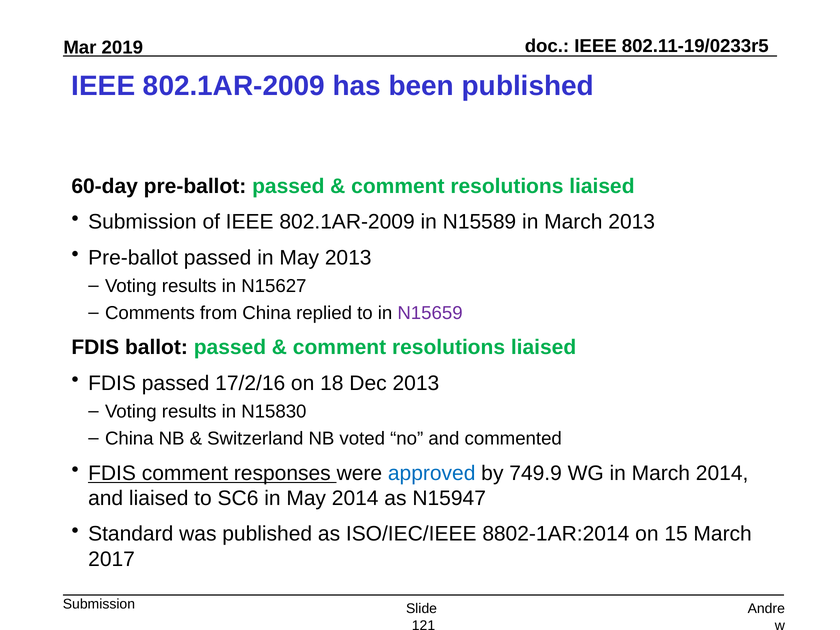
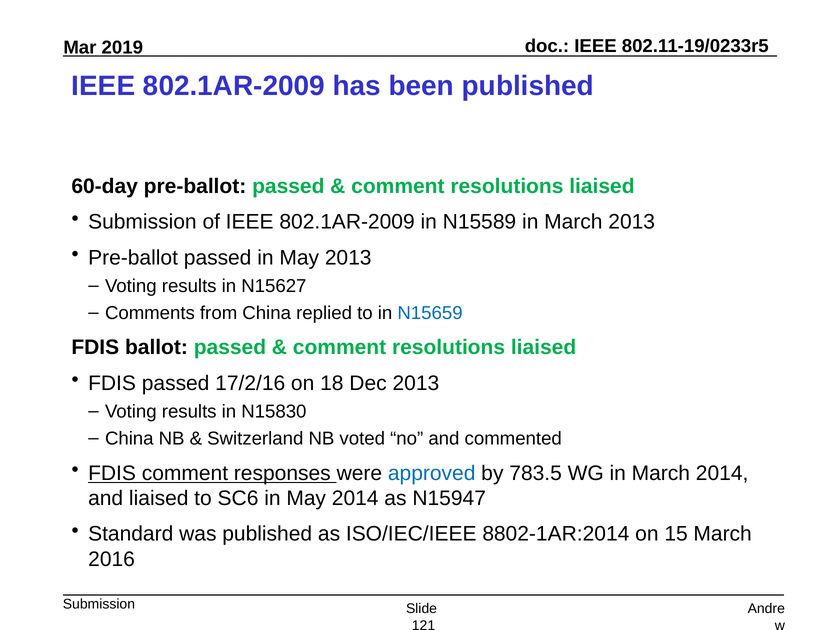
N15659 colour: purple -> blue (430, 313)
749.9: 749.9 -> 783.5 (536, 473)
2017: 2017 -> 2016 (112, 559)
